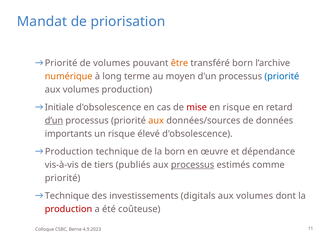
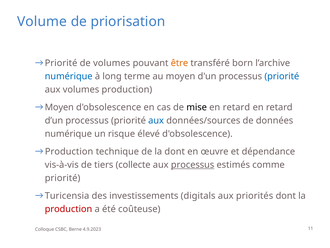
Mandat: Mandat -> Volume (42, 22)
numérique colour: orange -> blue (69, 76)
Initiale: Initiale -> Moyen (59, 107)
mise colour: red -> black (197, 107)
risque: risque -> retard (236, 107)
d’un underline: present -> none (54, 120)
aux colour: orange -> blue (156, 120)
importants: importants -> numérique (68, 133)
la born: born -> dont (175, 151)
publiés: publiés -> collecte (133, 164)
Technique: Technique -> Turicensia (67, 195)
volumes: volumes -> priorités (255, 195)
